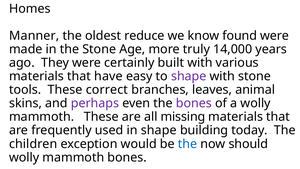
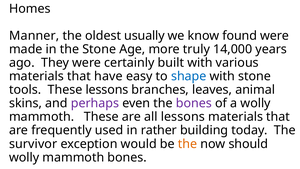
reduce: reduce -> usually (144, 36)
shape colour: purple -> blue (189, 76)
These correct: correct -> lessons (107, 90)
all missing: missing -> lessons (183, 117)
in shape: shape -> rather (159, 130)
children: children -> survivor (33, 144)
the colour: blue -> orange (188, 144)
